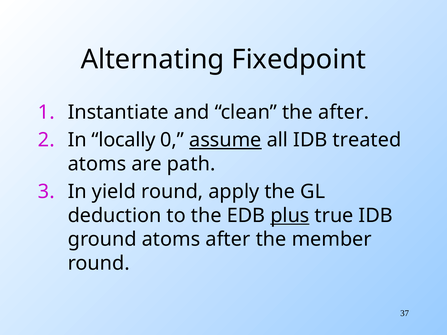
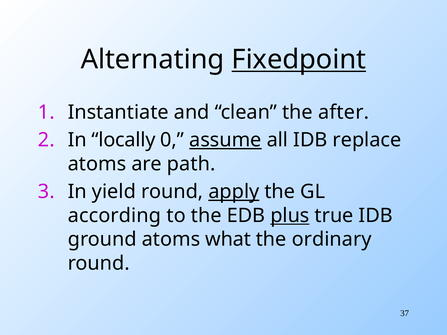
Fixedpoint underline: none -> present (299, 60)
treated: treated -> replace (367, 140)
apply underline: none -> present (234, 192)
deduction: deduction -> according (114, 216)
atoms after: after -> what (228, 240)
member: member -> ordinary (332, 240)
